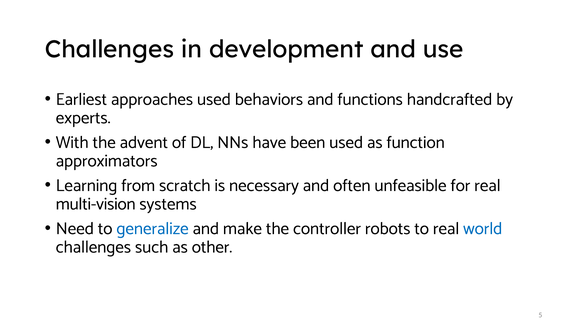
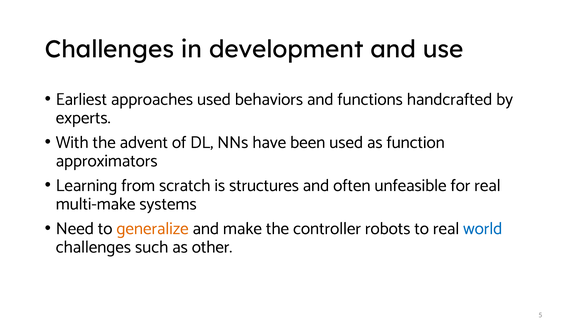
necessary: necessary -> structures (264, 185)
multi-vision: multi-vision -> multi-make (96, 204)
generalize colour: blue -> orange (153, 229)
